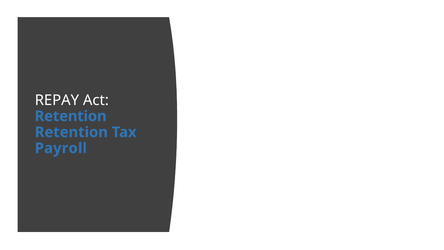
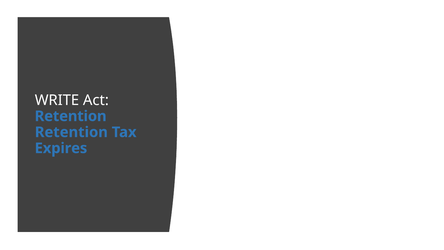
REPAY: REPAY -> WRITE (57, 100)
Payroll: Payroll -> Expires (61, 148)
